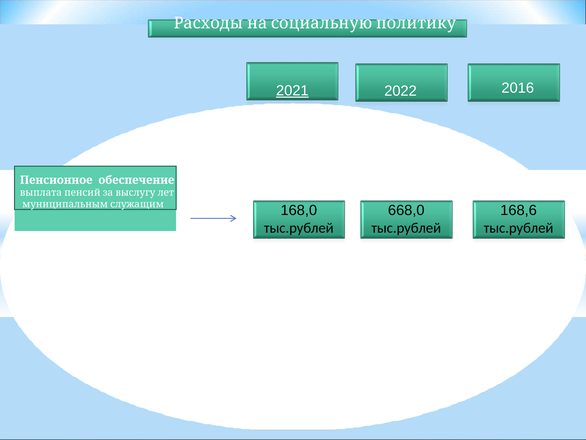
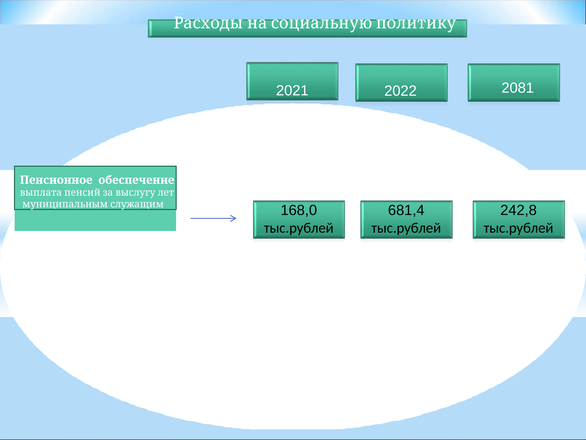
2021 underline: present -> none (292, 91)
2016: 2016 -> 2081 (518, 88)
668,0: 668,0 -> 681,4 (406, 210)
168,6: 168,6 -> 242,8 (519, 210)
